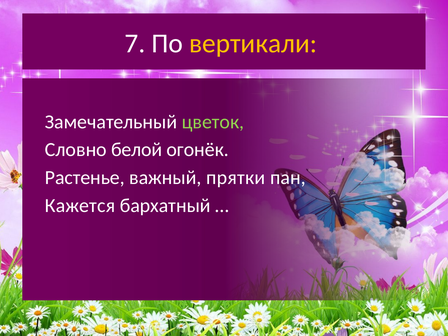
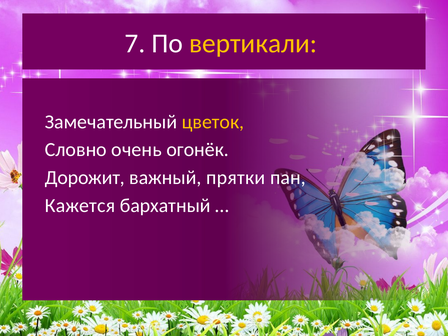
цветок colour: light green -> yellow (213, 122)
белой: белой -> очень (137, 150)
Растенье: Растенье -> Дорожит (85, 178)
